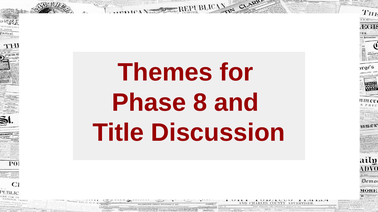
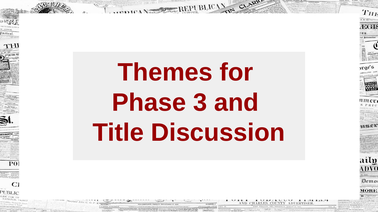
8: 8 -> 3 (200, 103)
